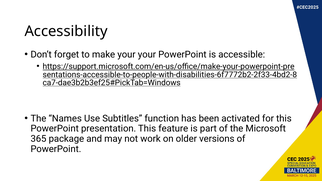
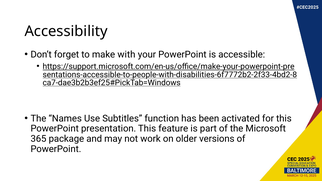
make your: your -> with (126, 54)
